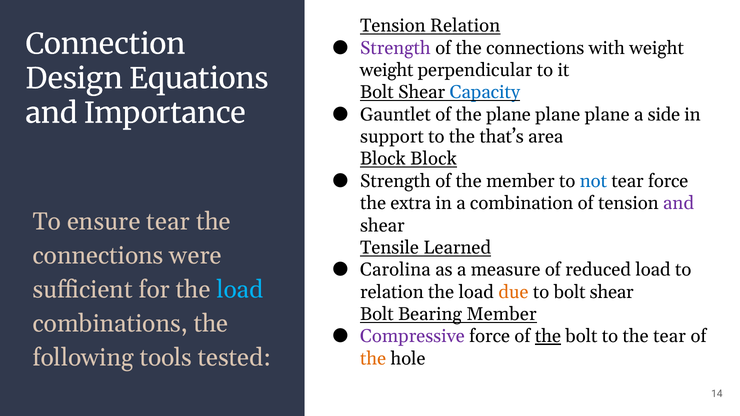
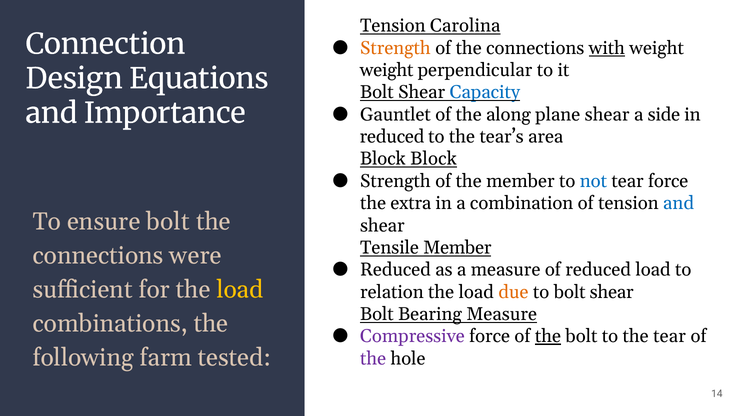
Tension Relation: Relation -> Carolina (465, 26)
Strength colour: purple -> orange (395, 48)
with underline: none -> present (607, 48)
the plane: plane -> along (508, 115)
plane: plane -> shear (607, 115)
support: support -> reduced (392, 137)
that’s: that’s -> tear’s (502, 137)
and colour: purple -> blue (679, 203)
ensure tear: tear -> bolt (168, 222)
Tensile Learned: Learned -> Member (457, 248)
Carolina: Carolina -> Reduced (395, 270)
load colour: light blue -> yellow (240, 290)
Bearing Member: Member -> Measure (502, 314)
tools: tools -> farm (166, 358)
the colour: orange -> purple (373, 359)
